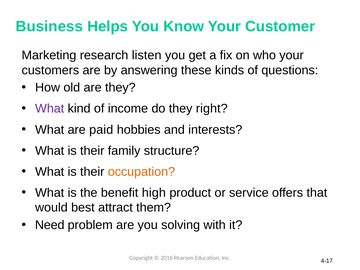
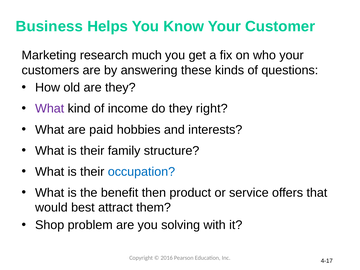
listen: listen -> much (147, 55)
occupation colour: orange -> blue (141, 172)
high: high -> then (154, 193)
Need: Need -> Shop (50, 225)
